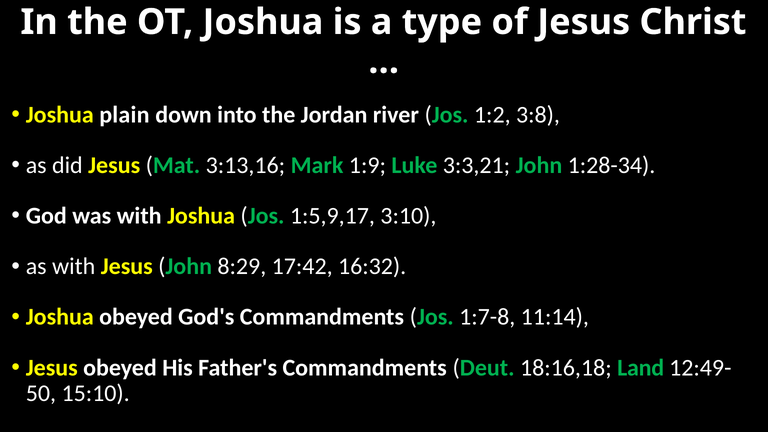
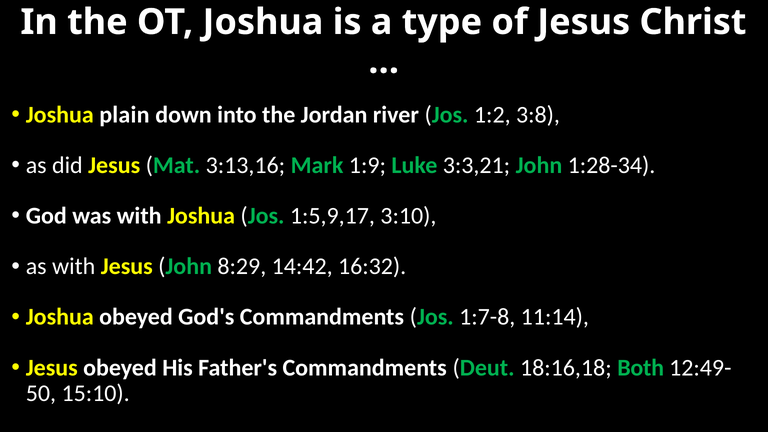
17:42: 17:42 -> 14:42 (302, 266)
Land: Land -> Both (641, 368)
